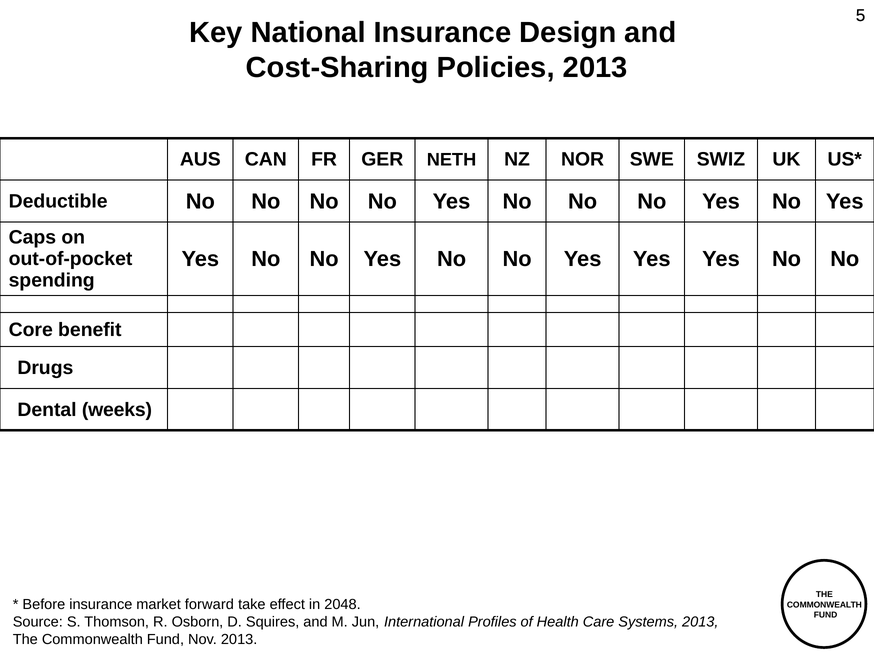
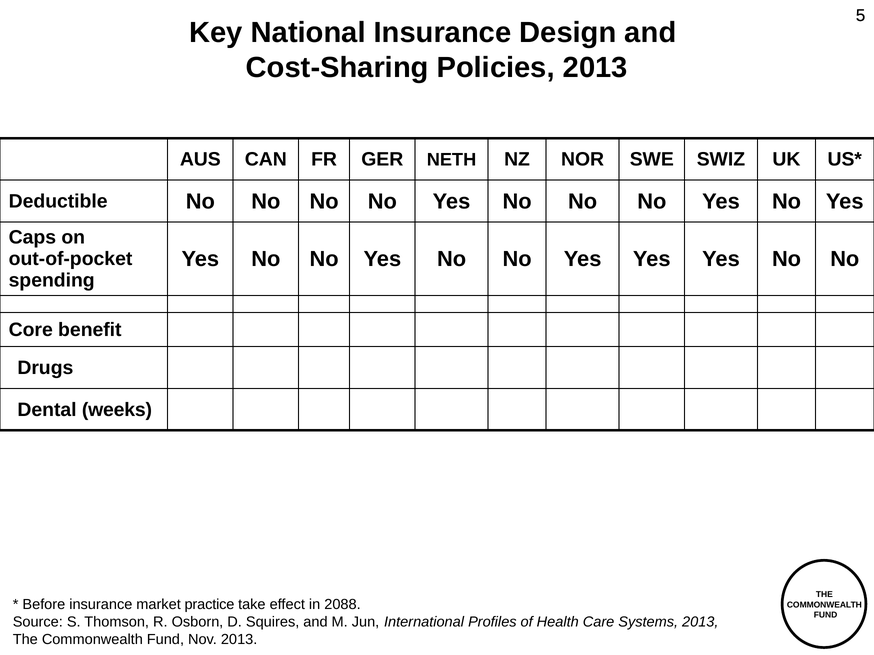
forward: forward -> practice (209, 605)
2048: 2048 -> 2088 (343, 605)
